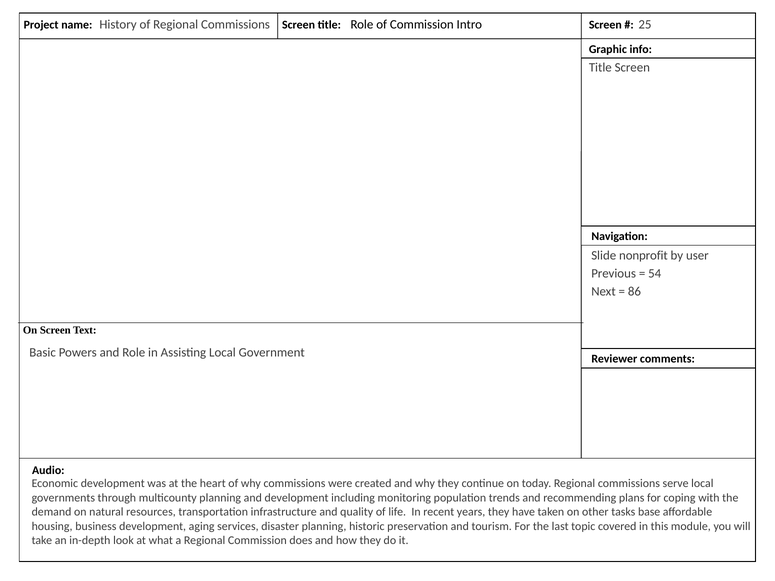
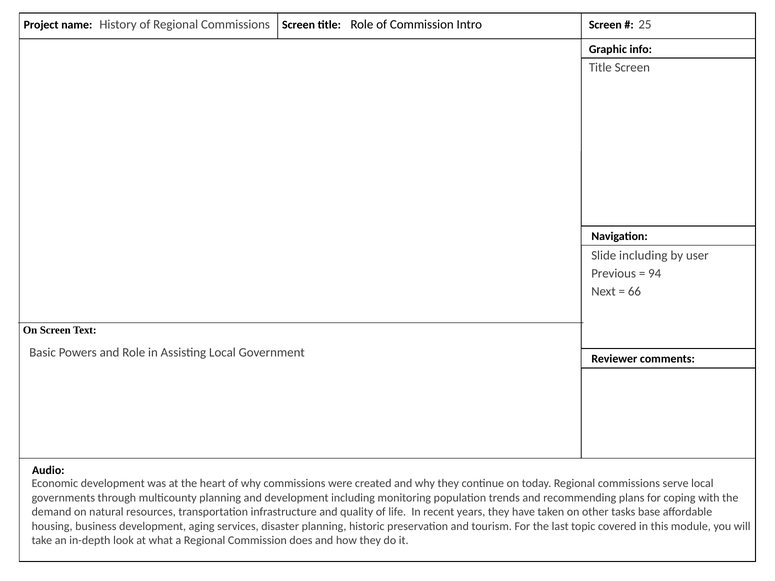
Slide nonprofit: nonprofit -> including (643, 255)
54: 54 -> 94 (655, 274)
86: 86 -> 66 (634, 292)
